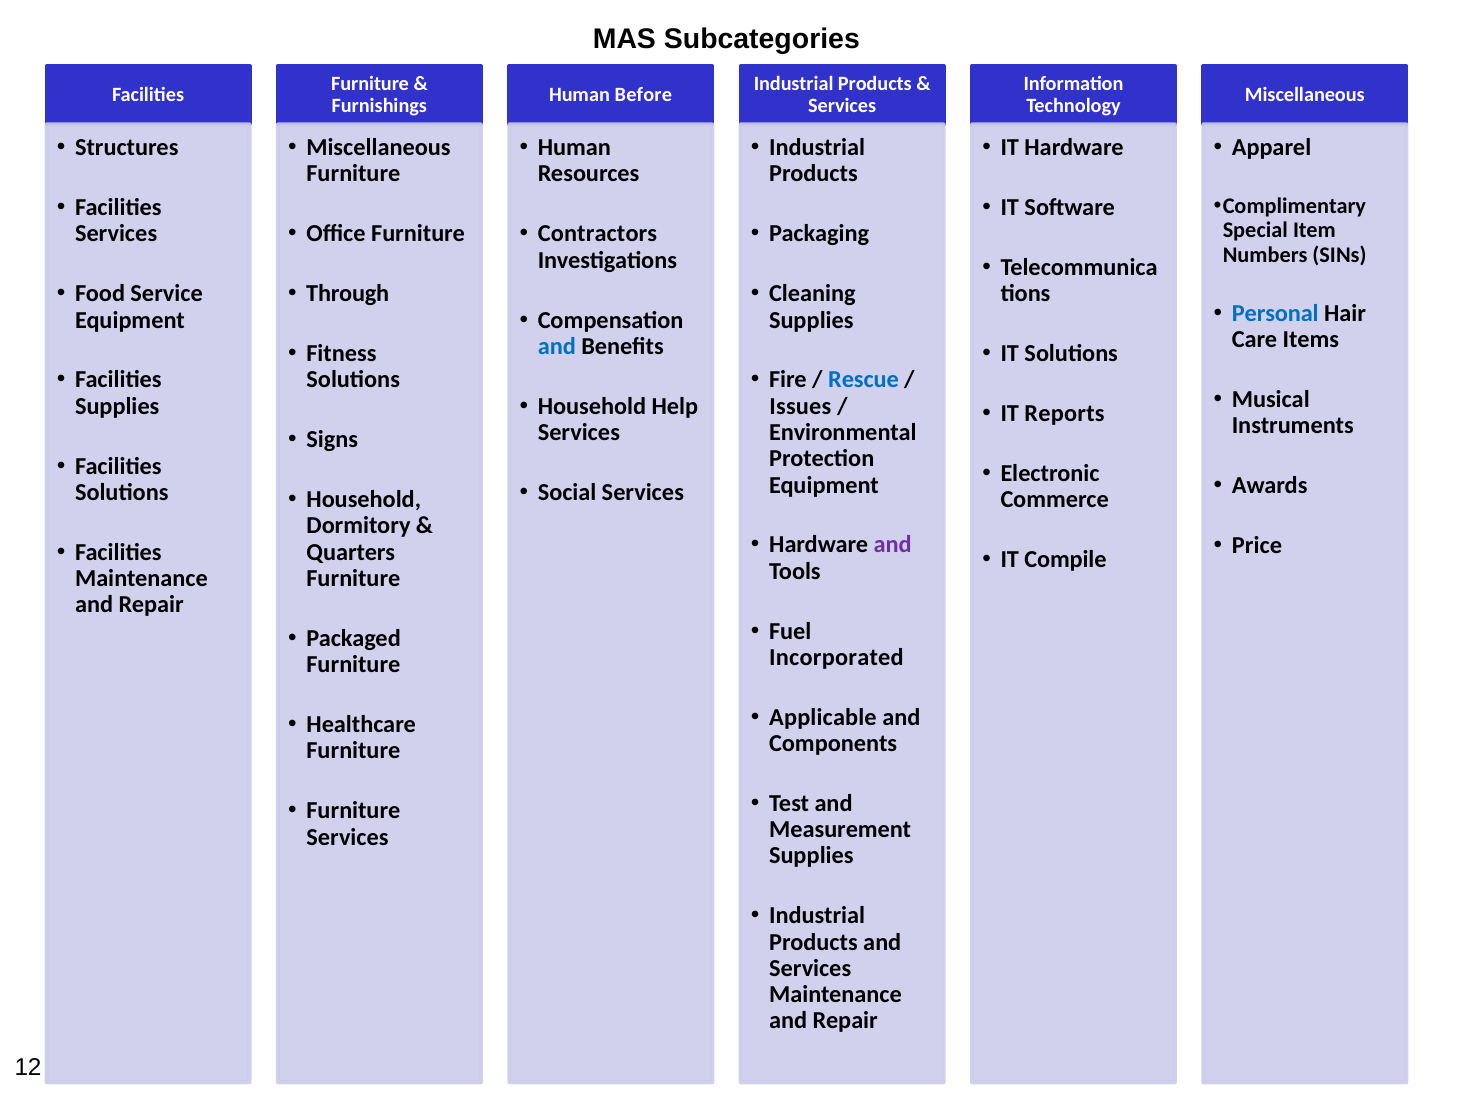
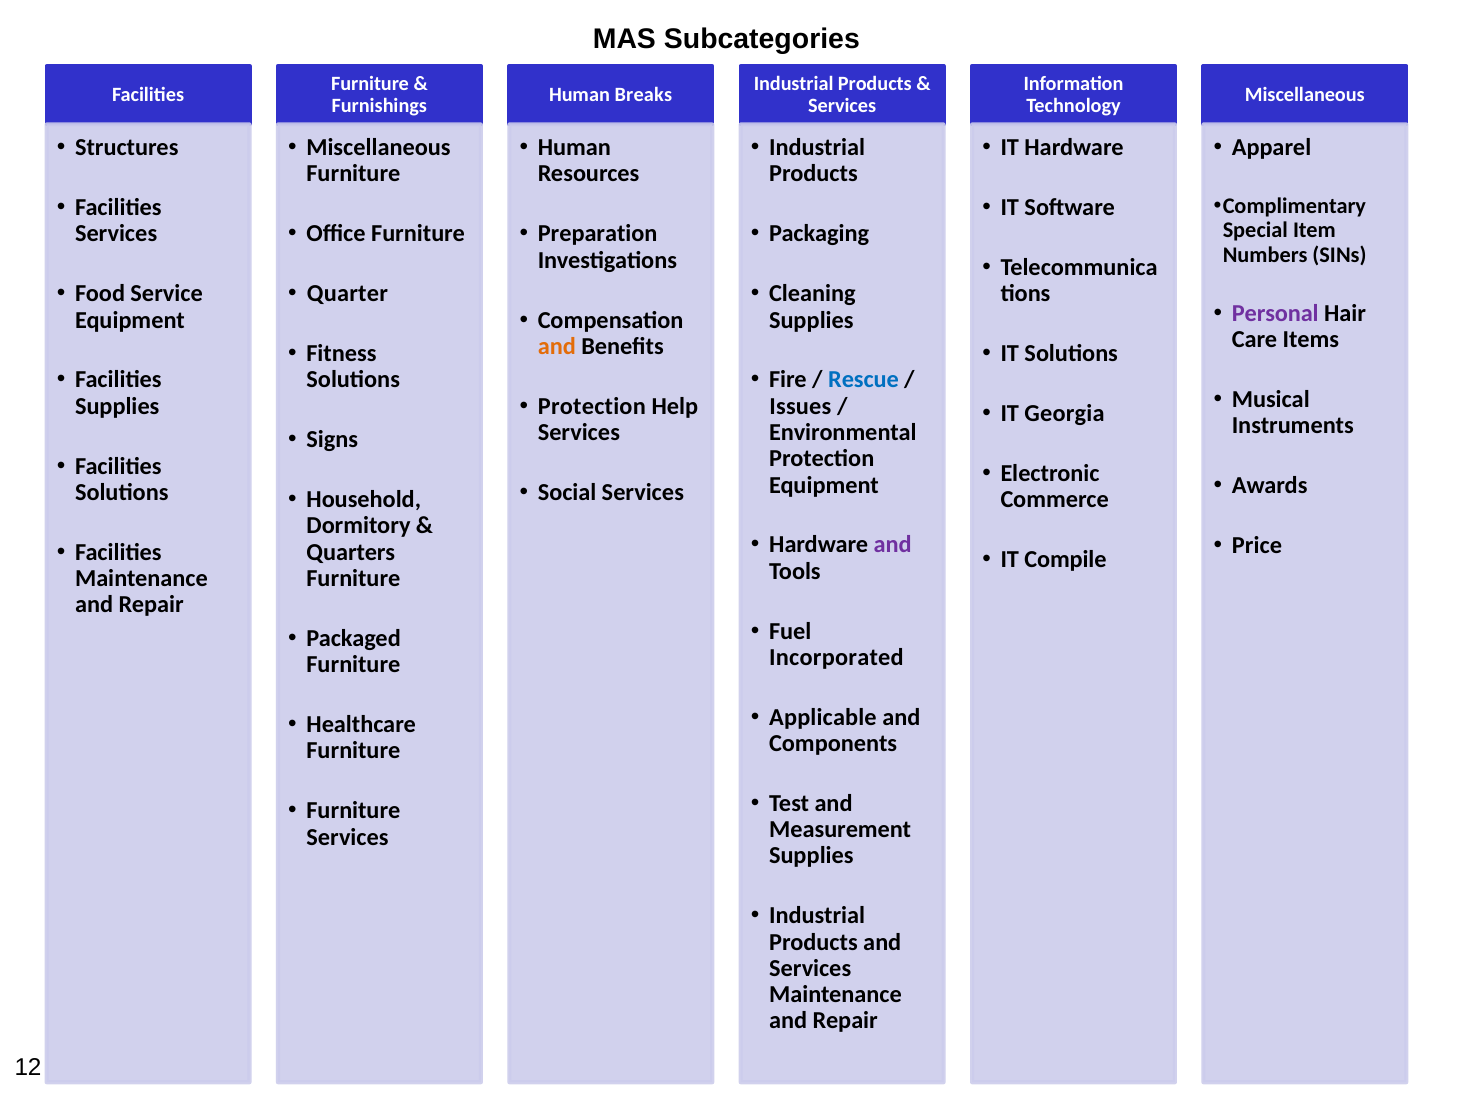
Before: Before -> Breaks (643, 95)
Contractors: Contractors -> Preparation (598, 234)
Through: Through -> Quarter (347, 294)
Personal colour: blue -> purple (1275, 313)
and colour: blue -> orange (557, 346)
Household: Household -> Protection (592, 406)
Reports: Reports -> Georgia (1065, 414)
